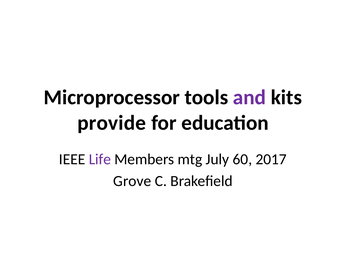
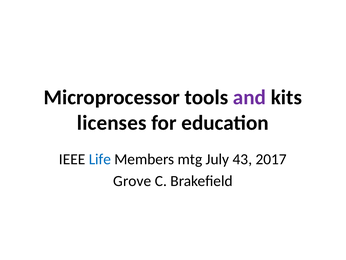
provide: provide -> licenses (112, 123)
Life colour: purple -> blue (100, 159)
60: 60 -> 43 (242, 159)
